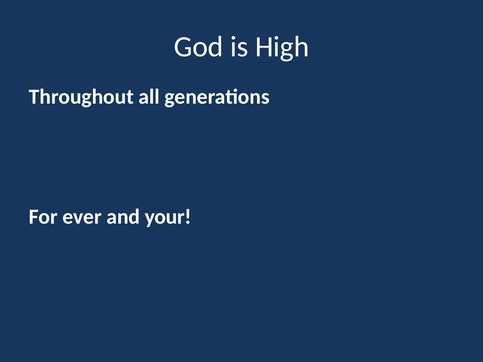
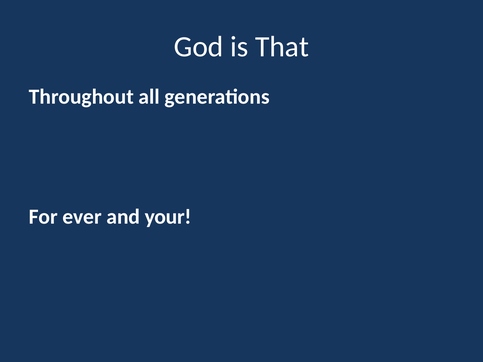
High: High -> That (282, 47)
